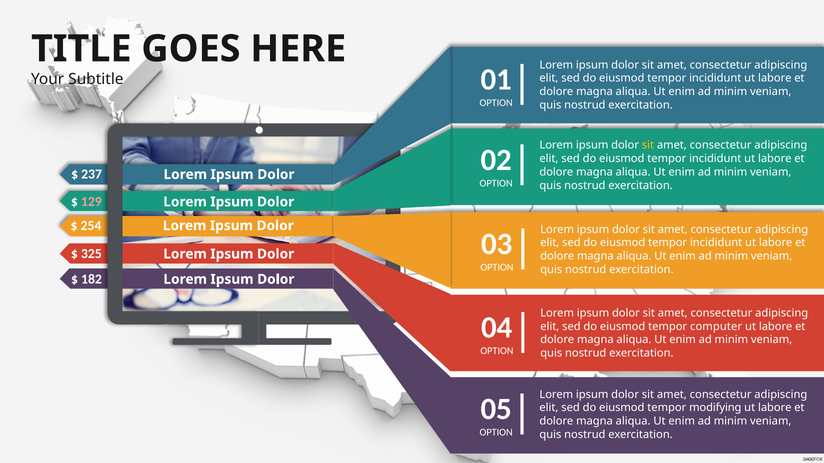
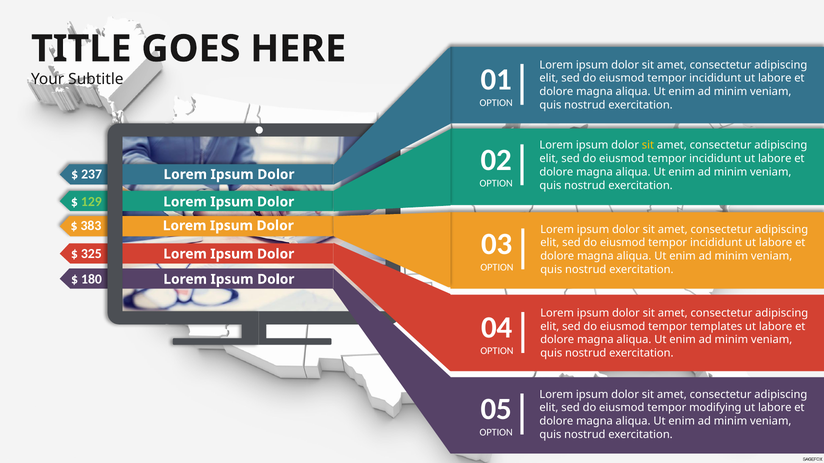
129 colour: pink -> light green (91, 202)
254: 254 -> 383 (91, 226)
182: 182 -> 180 (92, 279)
computer: computer -> templates (716, 327)
